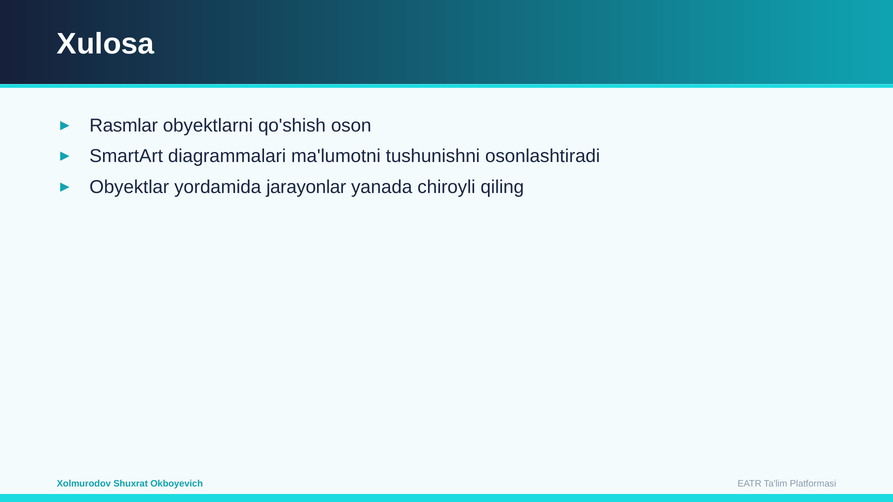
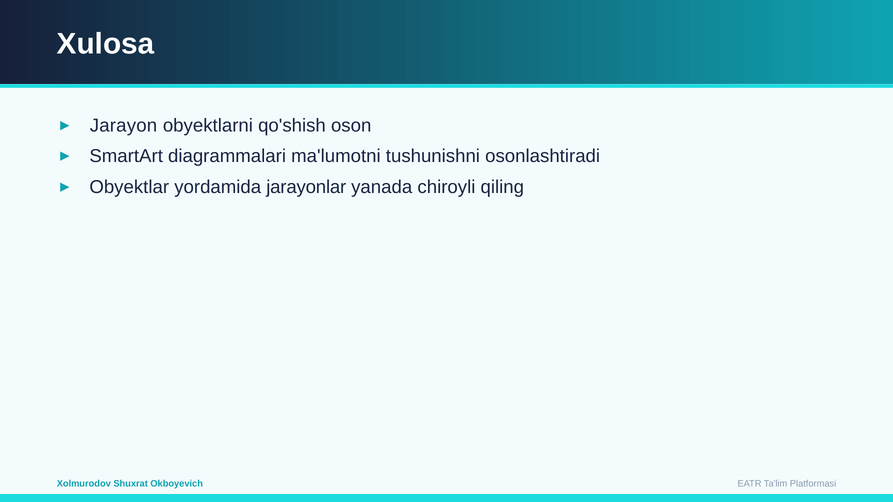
Rasmlar: Rasmlar -> Jarayon (123, 126)
